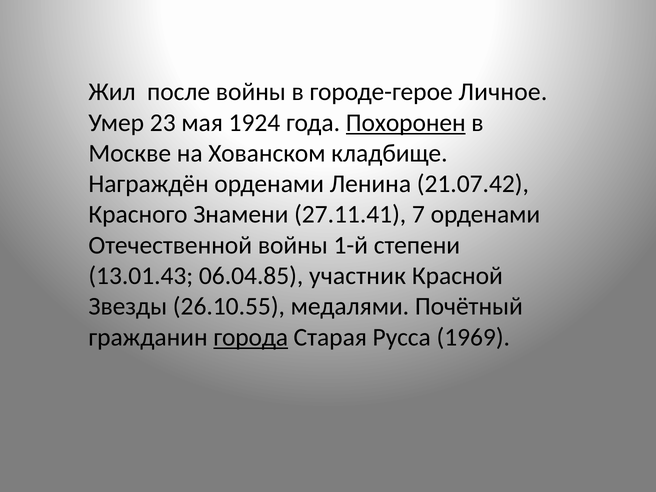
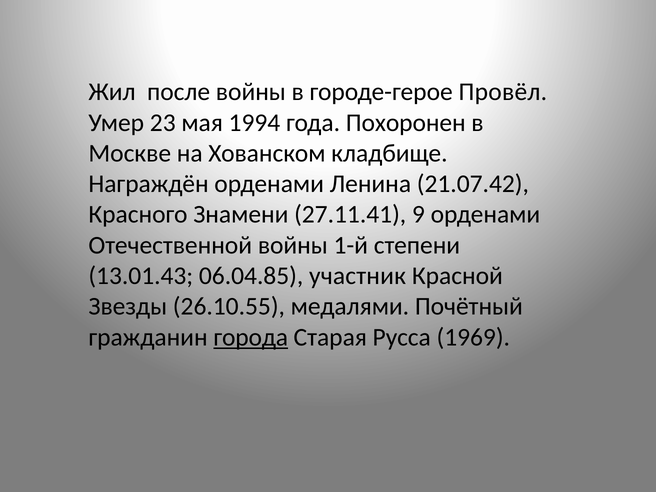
Личное: Личное -> Провёл (503, 92)
1924: 1924 -> 1994 (254, 123)
Похоронен underline: present -> none (406, 123)
7: 7 -> 9 (418, 215)
